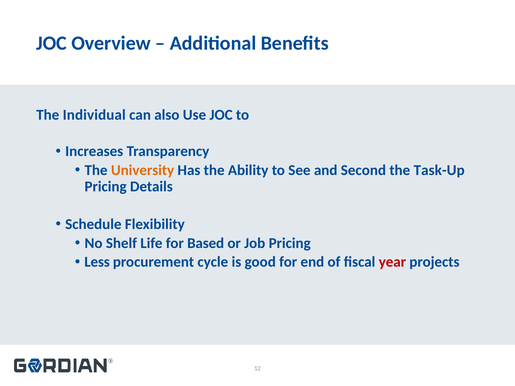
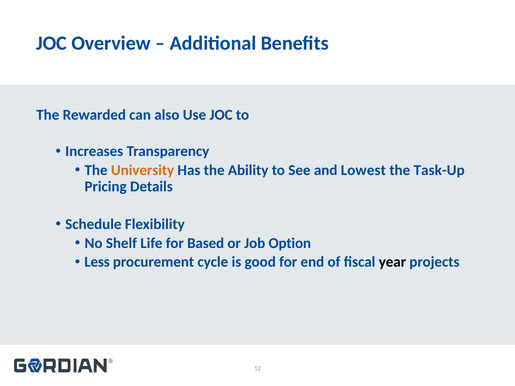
Individual: Individual -> Rewarded (94, 115)
Second: Second -> Lowest (363, 170)
Job Pricing: Pricing -> Option (290, 243)
year colour: red -> black (392, 262)
